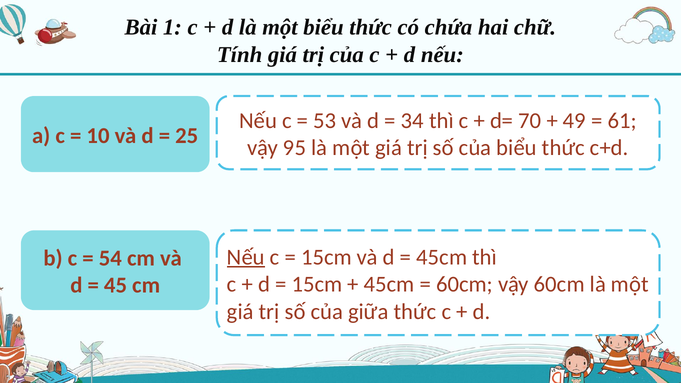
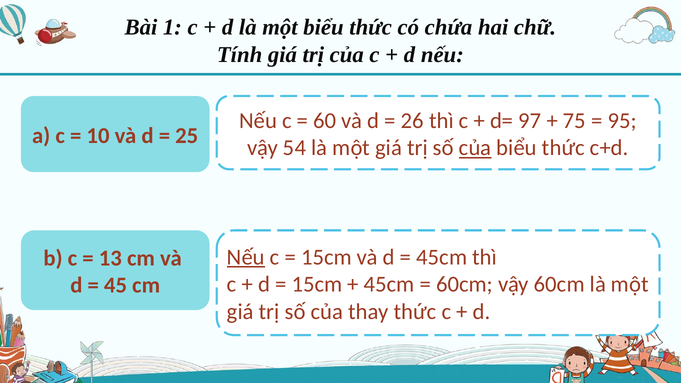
53: 53 -> 60 (325, 121)
34: 34 -> 26 (412, 121)
70: 70 -> 97 (530, 121)
49: 49 -> 75 (574, 121)
61: 61 -> 95 (622, 121)
95: 95 -> 54 (294, 148)
của underline: none -> present (475, 148)
54: 54 -> 13 (110, 258)
giữa: giữa -> thay (368, 312)
